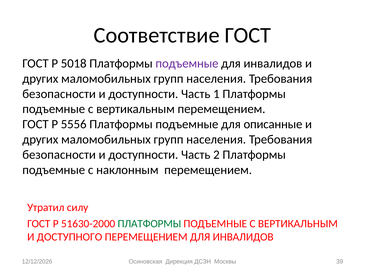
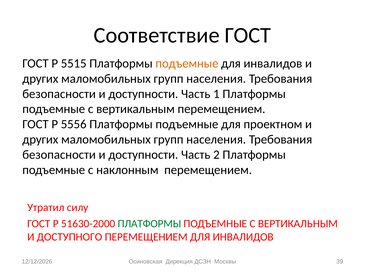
5018: 5018 -> 5515 (74, 63)
подъемные colour: purple -> orange (187, 63)
описанные: описанные -> проектном (273, 124)
